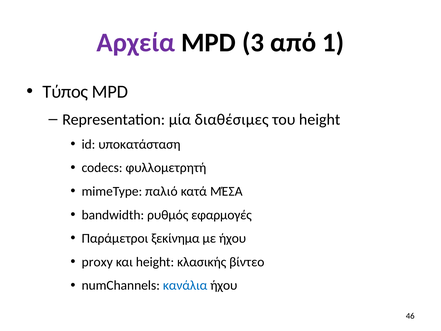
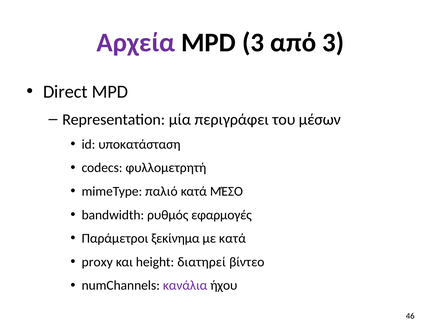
από 1: 1 -> 3 (333, 43)
Τύπος: Τύπος -> Direct (65, 92)
διαθέσιμες: διαθέσιμες -> περιγράφει (232, 119)
του height: height -> μέσων (320, 119)
ΜΈΣΑ: ΜΈΣΑ -> ΜΈΣΟ (226, 191)
με ήχου: ήχου -> κατά (232, 238)
κλασικής: κλασικής -> διατηρεί (202, 262)
κανάλια colour: blue -> purple (185, 285)
